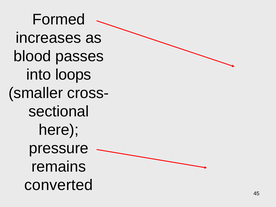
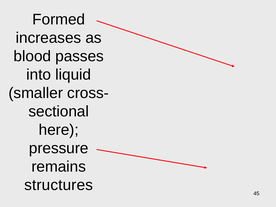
loops: loops -> liquid (73, 75)
converted: converted -> structures (59, 185)
